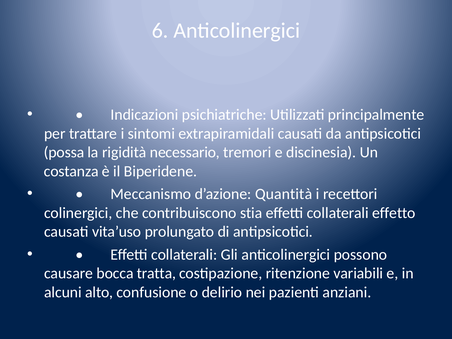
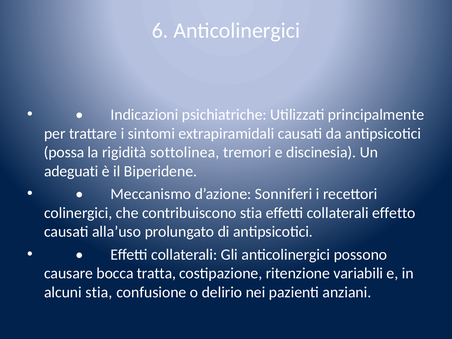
necessario: necessario -> sottolinea (185, 152)
costanza: costanza -> adeguati (71, 171)
Quantità: Quantità -> Sonniferi (284, 194)
vita’uso: vita’uso -> alla’uso (117, 232)
alcuni alto: alto -> stia (99, 292)
